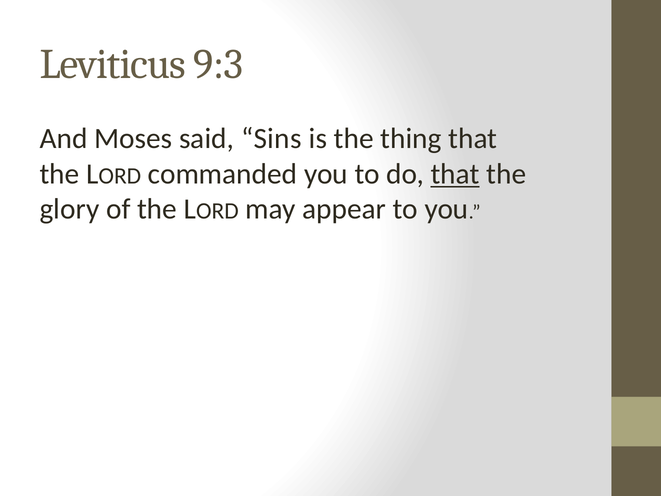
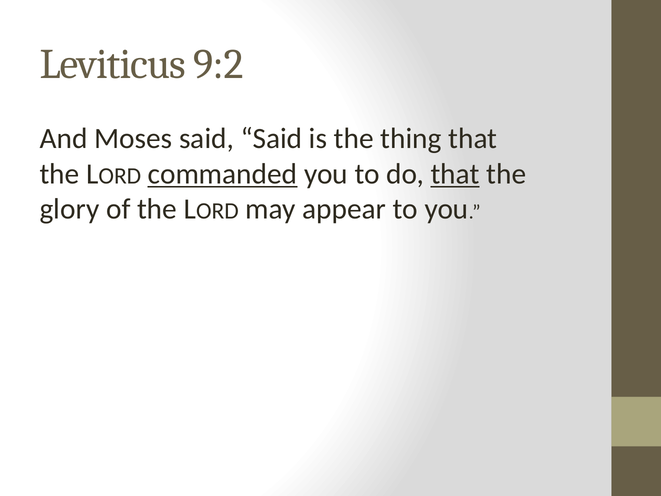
9:3: 9:3 -> 9:2 (218, 64)
said Sins: Sins -> Said (272, 139)
commanded underline: none -> present (223, 174)
